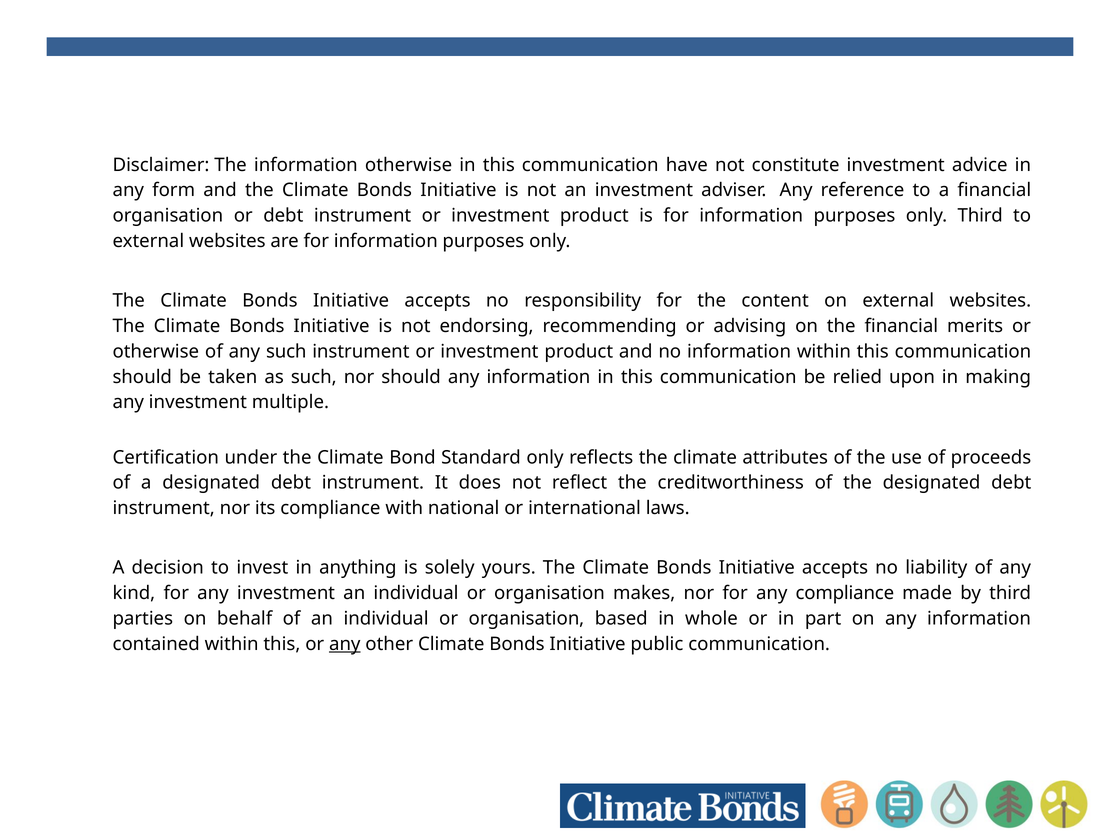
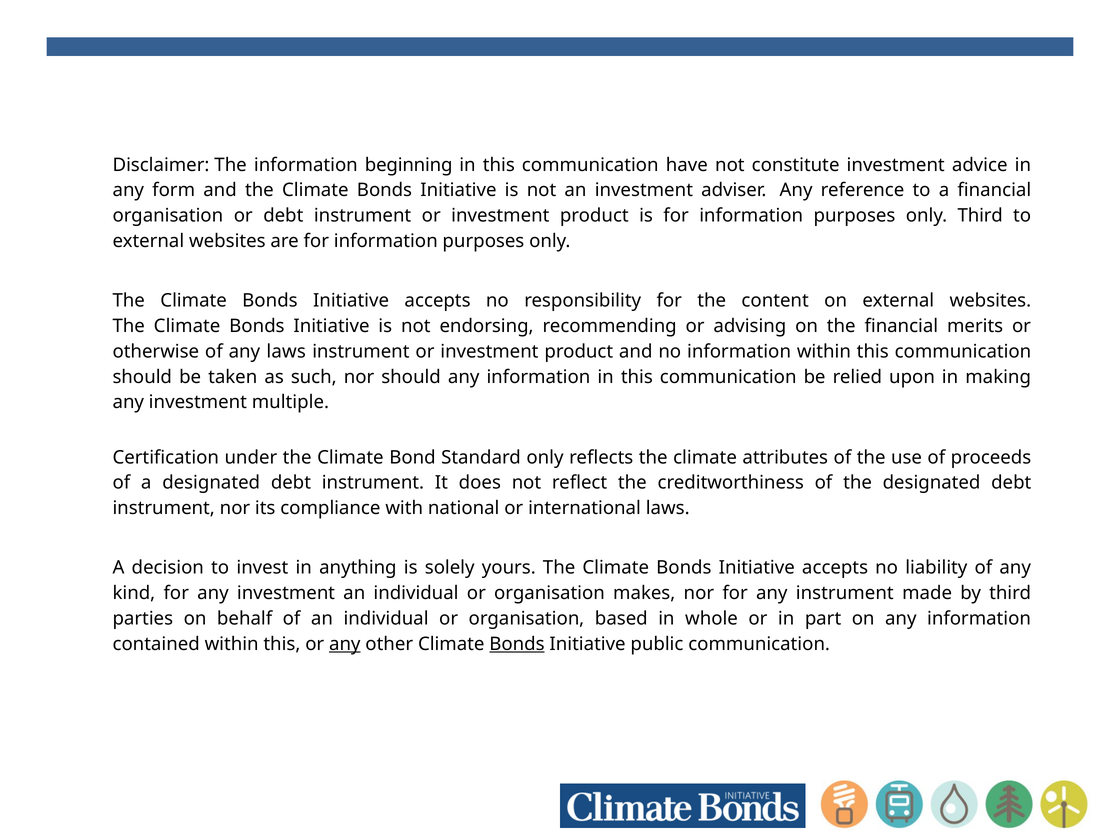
information otherwise: otherwise -> beginning (409, 165)
any such: such -> laws (286, 351)
any compliance: compliance -> instrument (845, 593)
Bonds underline: none -> present (517, 644)
